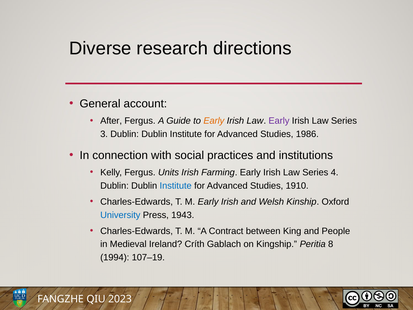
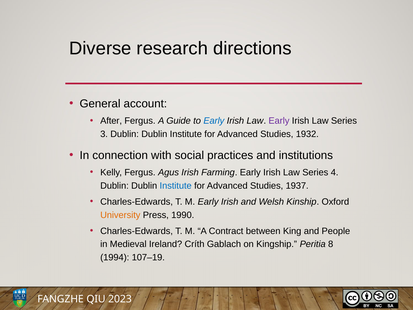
Early colour: orange -> blue (214, 121)
1986: 1986 -> 1932 (307, 134)
Units: Units -> Agus (169, 172)
1910: 1910 -> 1937 (297, 186)
University colour: blue -> orange (120, 215)
1943: 1943 -> 1990 (183, 215)
